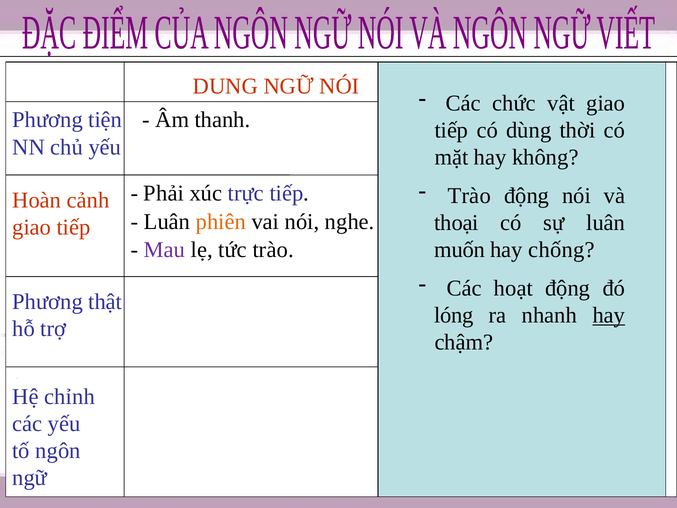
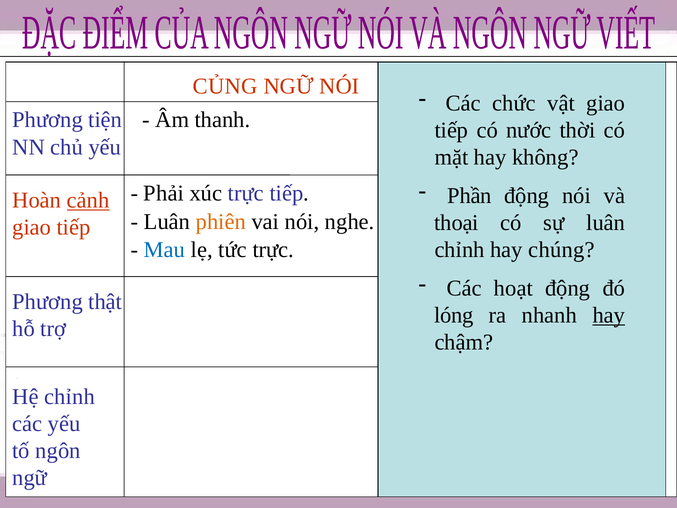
DUNG: DUNG -> CỦNG (225, 86)
dùng: dùng -> nước (529, 130)
Trào: Trào -> Phần (469, 196)
cảnh underline: none -> present (88, 200)
Mau colour: purple -> blue (165, 250)
tức trào: trào -> trực (273, 250)
muốn: muốn -> chỉnh (460, 250)
chống: chống -> chúng (562, 250)
